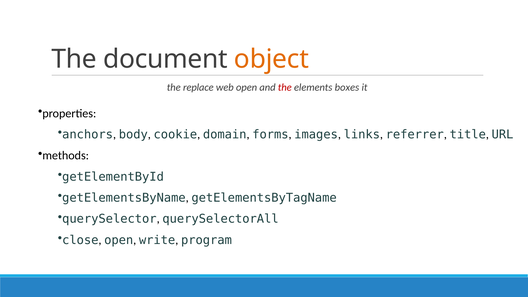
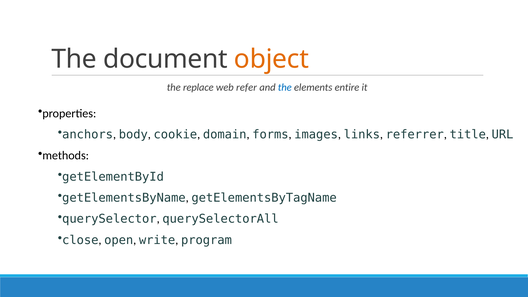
web open: open -> refer (247, 87)
the colour: red -> blue (285, 87)
boxes: boxes -> entire (347, 87)
